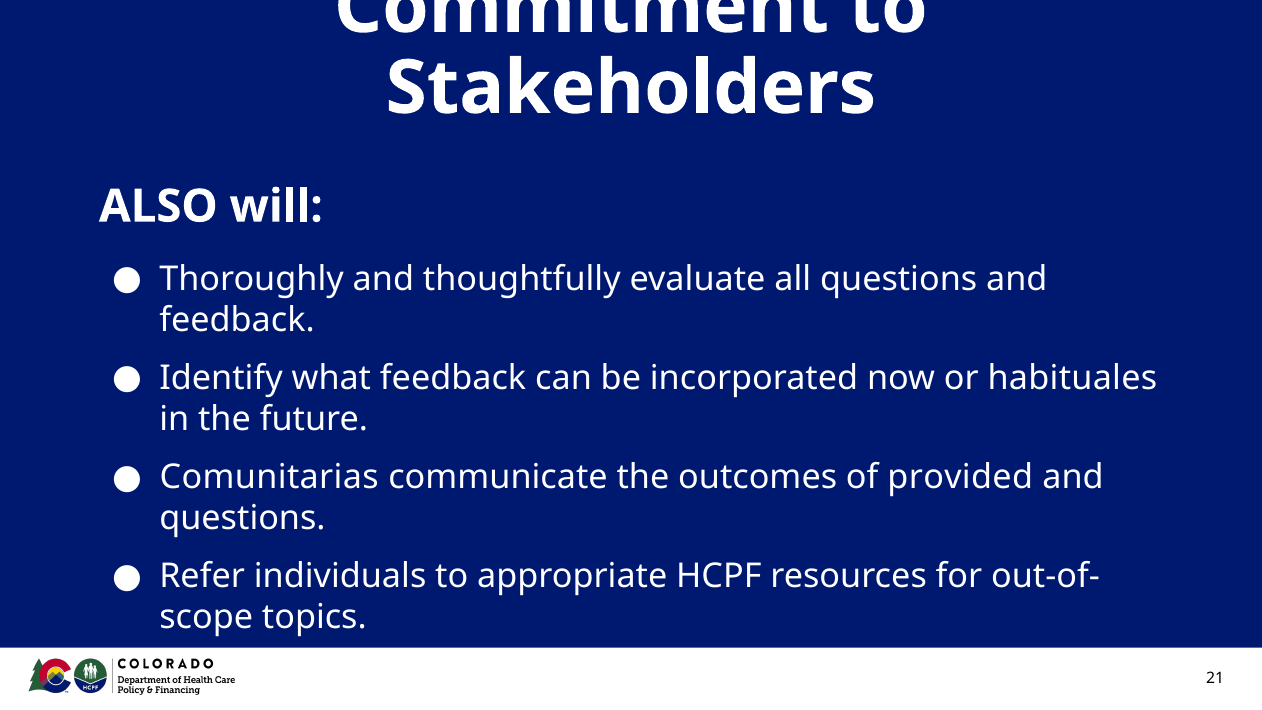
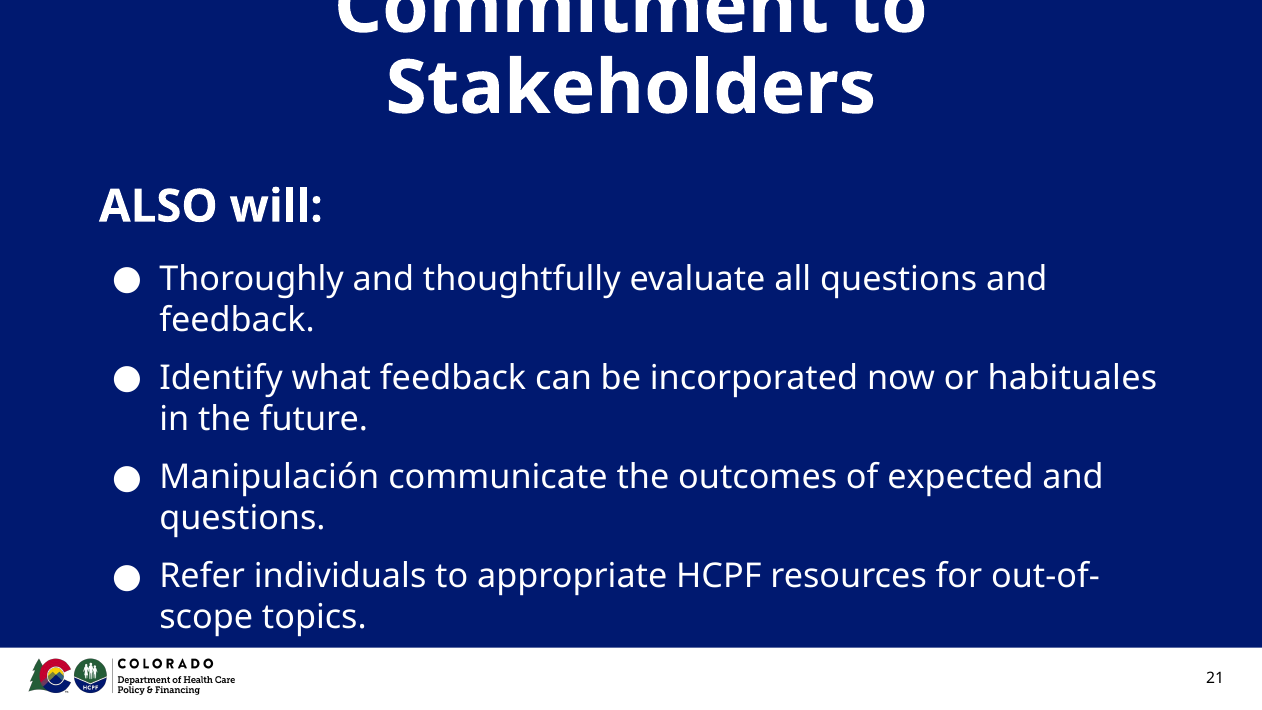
Comunitarias: Comunitarias -> Manipulación (269, 477)
provided: provided -> expected (960, 477)
